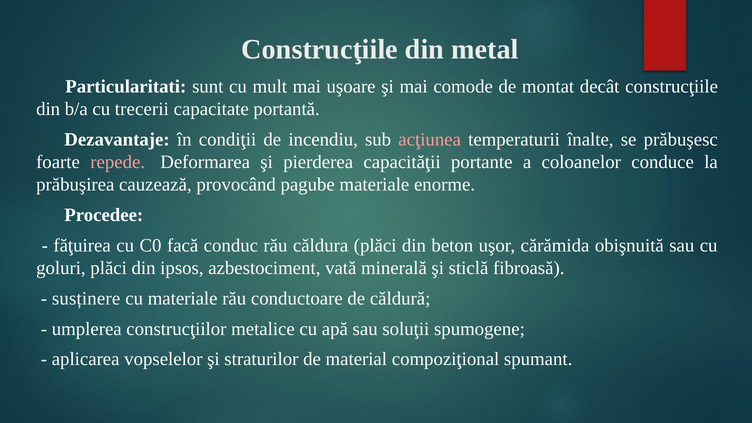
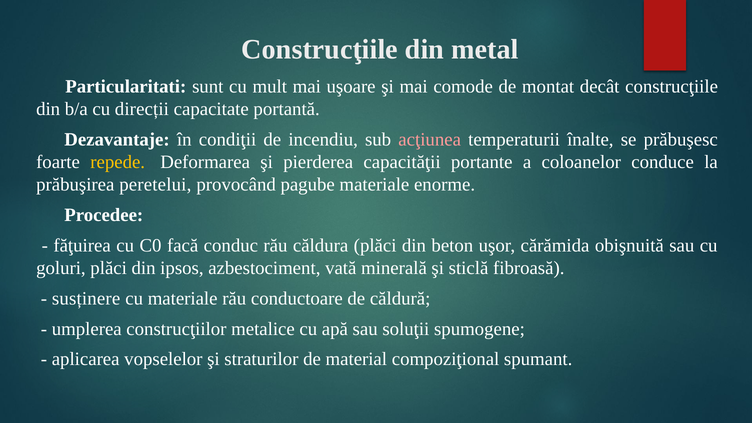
trecerii: trecerii -> direcții (142, 109)
repede colour: pink -> yellow (118, 162)
cauzează: cauzează -> peretelui (155, 185)
